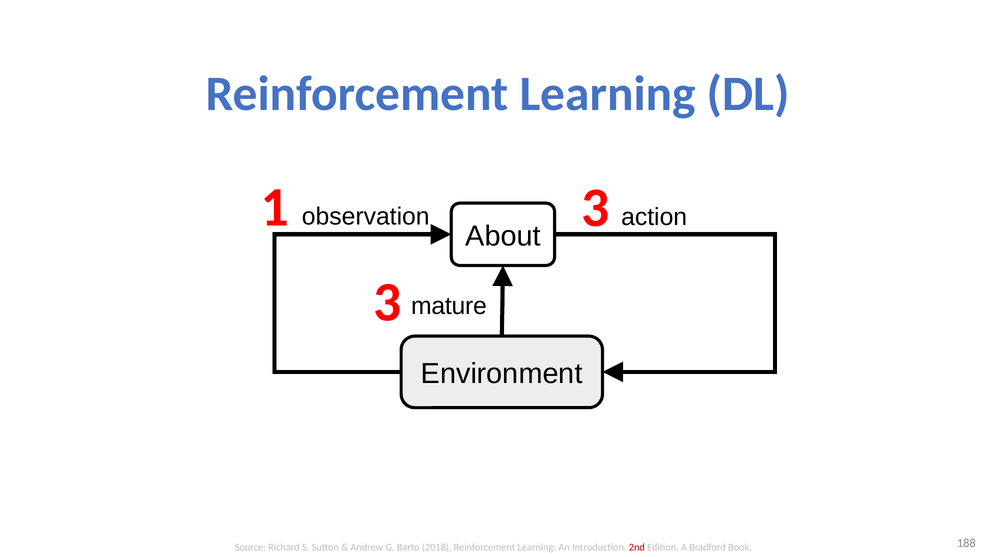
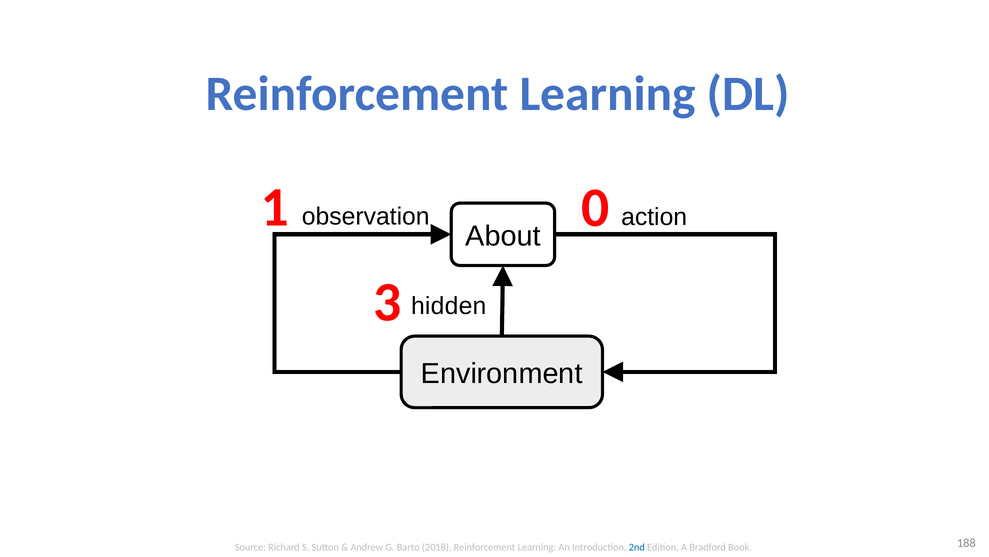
1 3: 3 -> 0 (595, 208)
mature: mature -> hidden (449, 306)
2nd colour: red -> blue (637, 546)
